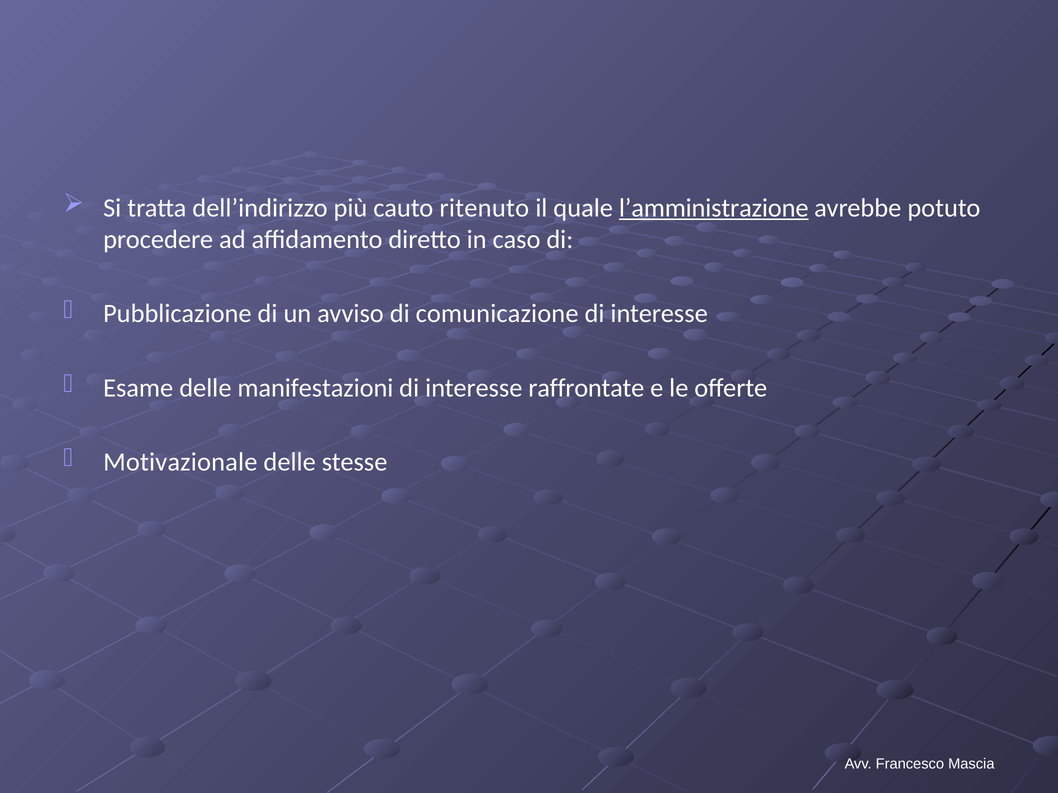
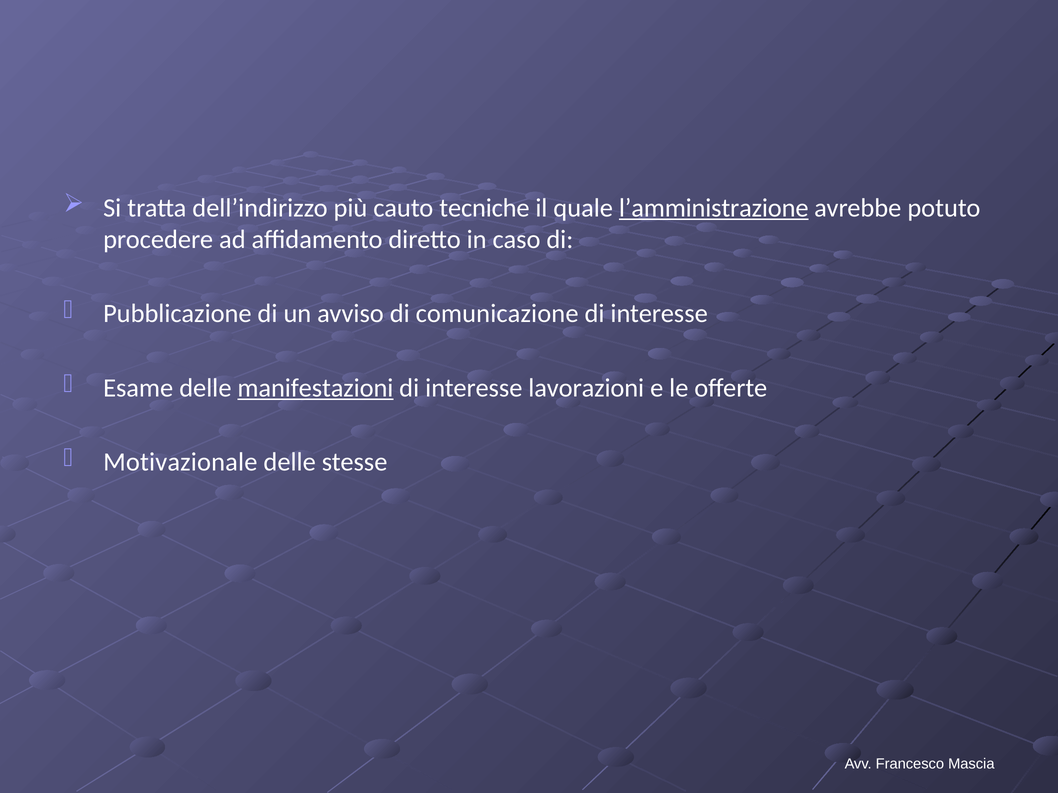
ritenuto: ritenuto -> tecniche (484, 208)
manifestazioni underline: none -> present (315, 388)
raffrontate: raffrontate -> lavorazioni (586, 388)
